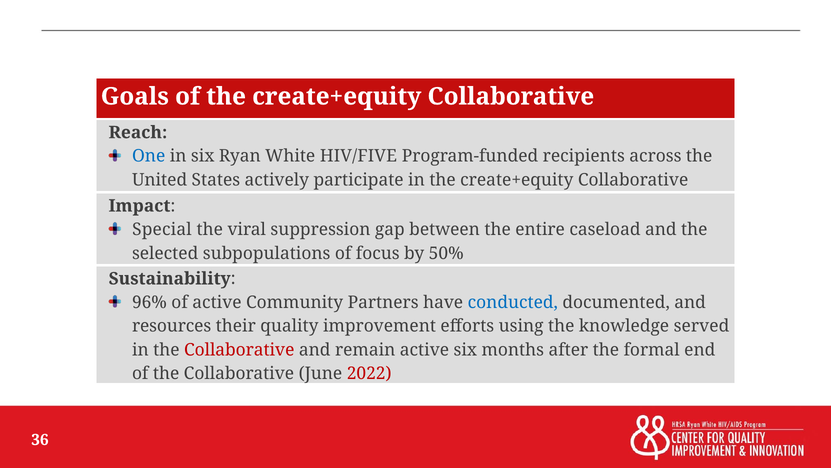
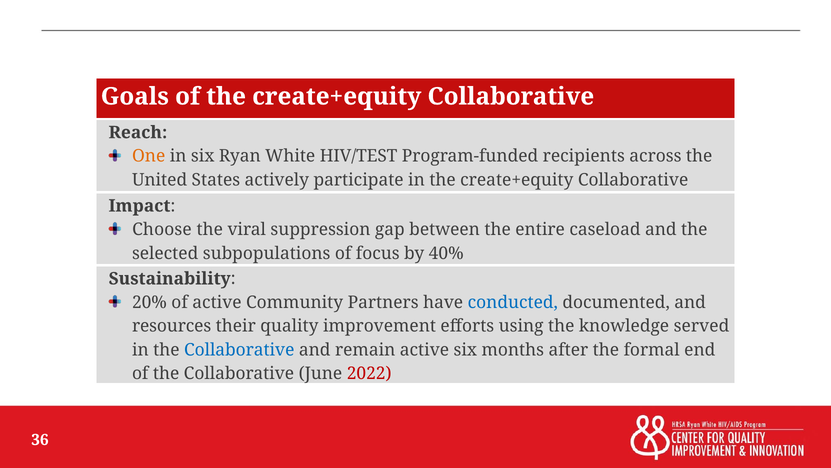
One colour: blue -> orange (149, 156)
HIV/FIVE: HIV/FIVE -> HIV/TEST (359, 156)
Special: Special -> Choose (162, 229)
50%: 50% -> 40% (446, 253)
96%: 96% -> 20% (149, 302)
Collaborative colour: red -> blue (239, 349)
